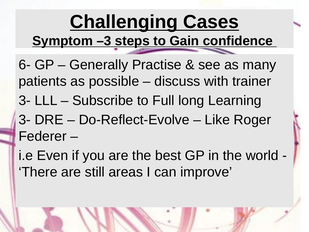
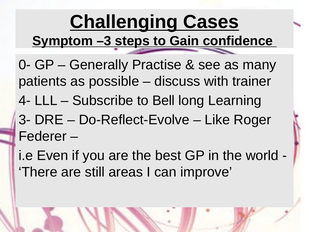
6-: 6- -> 0- (25, 65)
3-: 3- -> 4- (25, 101)
Full: Full -> Bell (164, 101)
